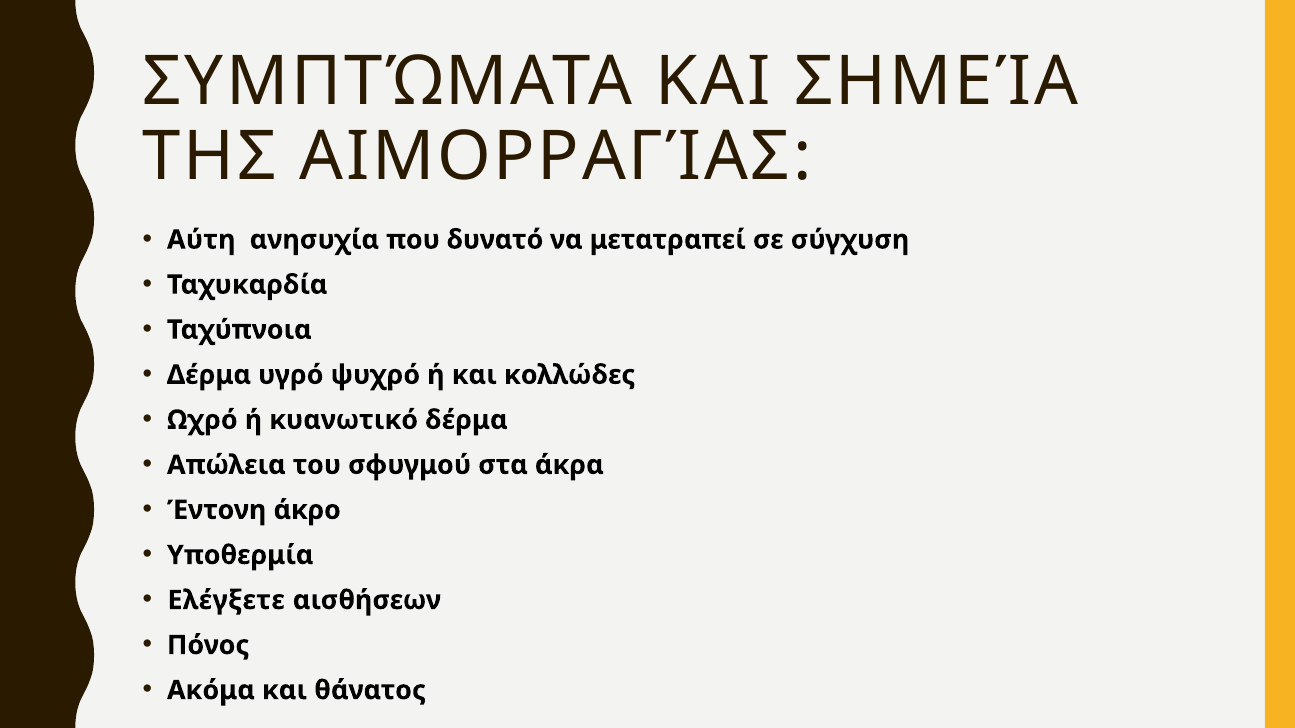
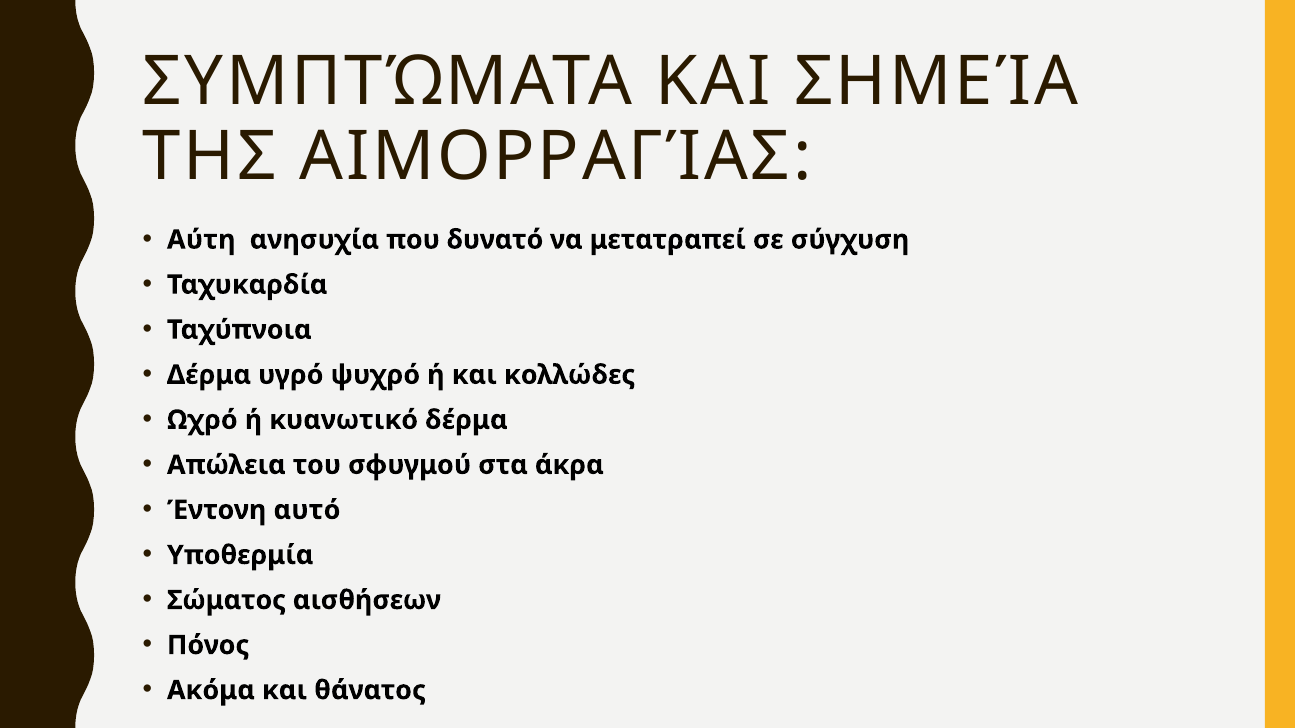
άκρο: άκρο -> αυτό (307, 510)
Ελέγξετε: Ελέγξετε -> Σώματος (226, 601)
